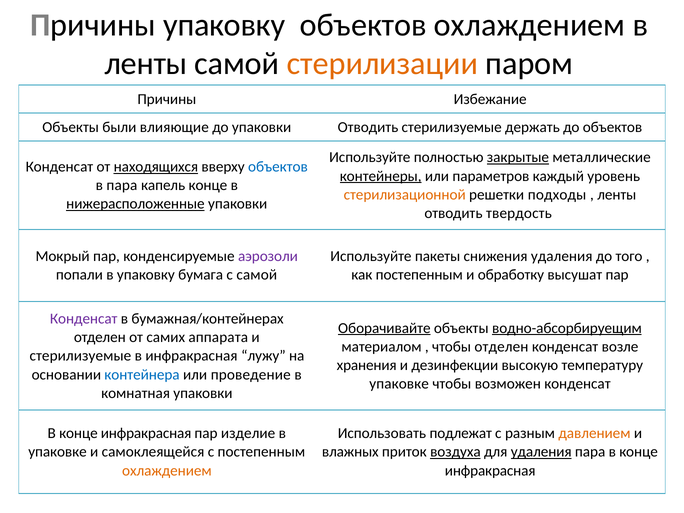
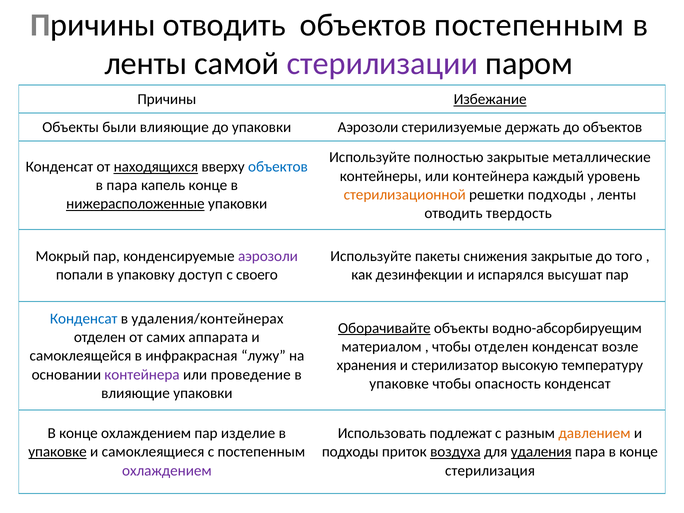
Причины упаковку: упаковку -> отводить (224, 25)
объектов охлаждением: охлаждением -> постепенным (529, 25)
стерилизации colour: orange -> purple (382, 64)
Избежание underline: none -> present (490, 99)
упаковки Отводить: Отводить -> Аэрозоли (368, 127)
закрытые underline: present -> none (518, 157)
контейнеры underline: present -> none (381, 176)
или параметров: параметров -> контейнера (491, 176)
снижения удаления: удаления -> закрытые (562, 256)
бумага: бумага -> доступ (201, 275)
с самой: самой -> своего (257, 275)
как постепенным: постепенным -> дезинфекции (419, 275)
обработку: обработку -> испарялся (511, 275)
Конденсат colour: purple -> blue (84, 319)
бумажная/контейнерах: бумажная/контейнерах -> удаления/контейнерах (207, 319)
водно-абсорбируещим underline: present -> none (567, 328)
стерилизуемые: стерилизуемые -> самоклеящейся (80, 356)
дезинфекции: дезинфекции -> стерилизатор (455, 365)
контейнера colour: blue -> purple (142, 375)
возможен: возможен -> опасность (508, 384)
комнатная: комнатная -> влияющие (136, 393)
инфракрасная: инфракрасная -> охлаждением (146, 433)
упаковке underline: none -> present (57, 452)
самоклеящейся: самоклеящейся -> самоклеящиеся (153, 452)
влажных: влажных -> подходы (350, 452)
охлаждением colour: orange -> purple (167, 471)
инфракрасная: инфракрасная -> стерилизация (490, 471)
